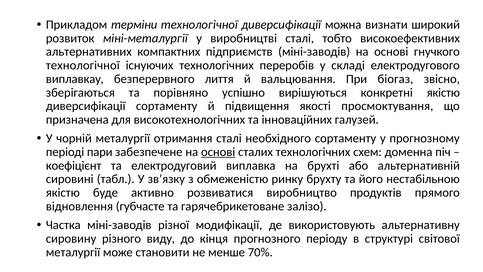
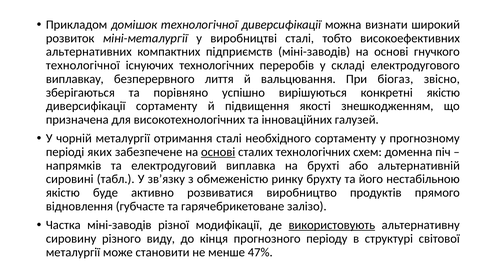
терміни: терміни -> домішок (134, 25)
просмоктування: просмоктування -> знешкодженням (387, 106)
пари: пари -> яких (100, 152)
коефіцієнт: коефіцієнт -> напрямків (74, 165)
використовують underline: none -> present (332, 225)
70%: 70% -> 47% (260, 252)
